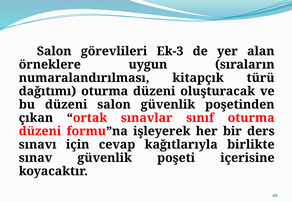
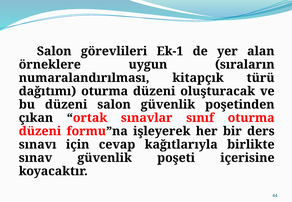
Ek-3: Ek-3 -> Ek-1 (170, 51)
